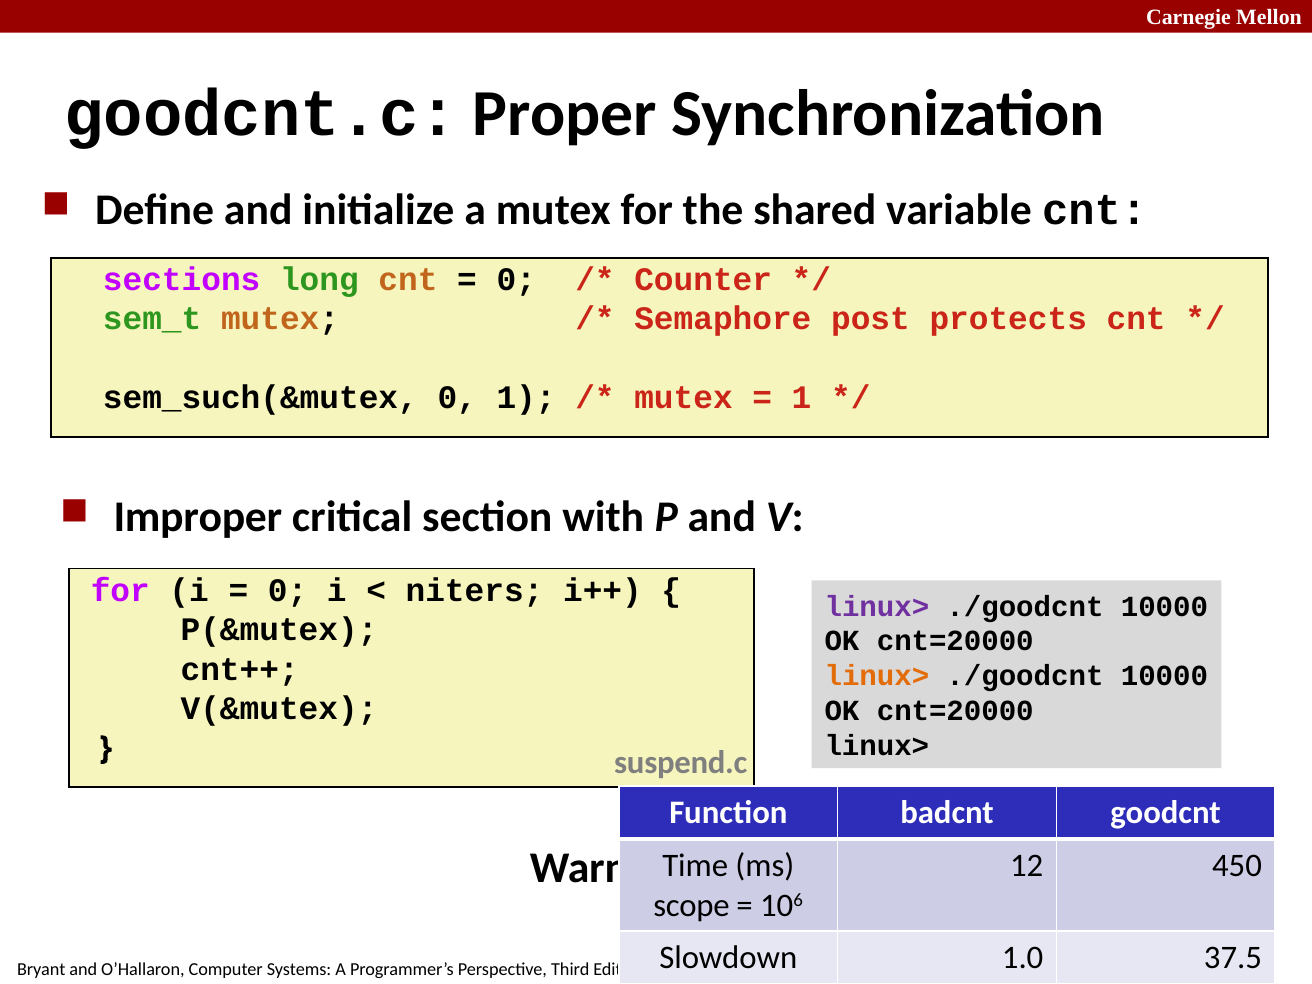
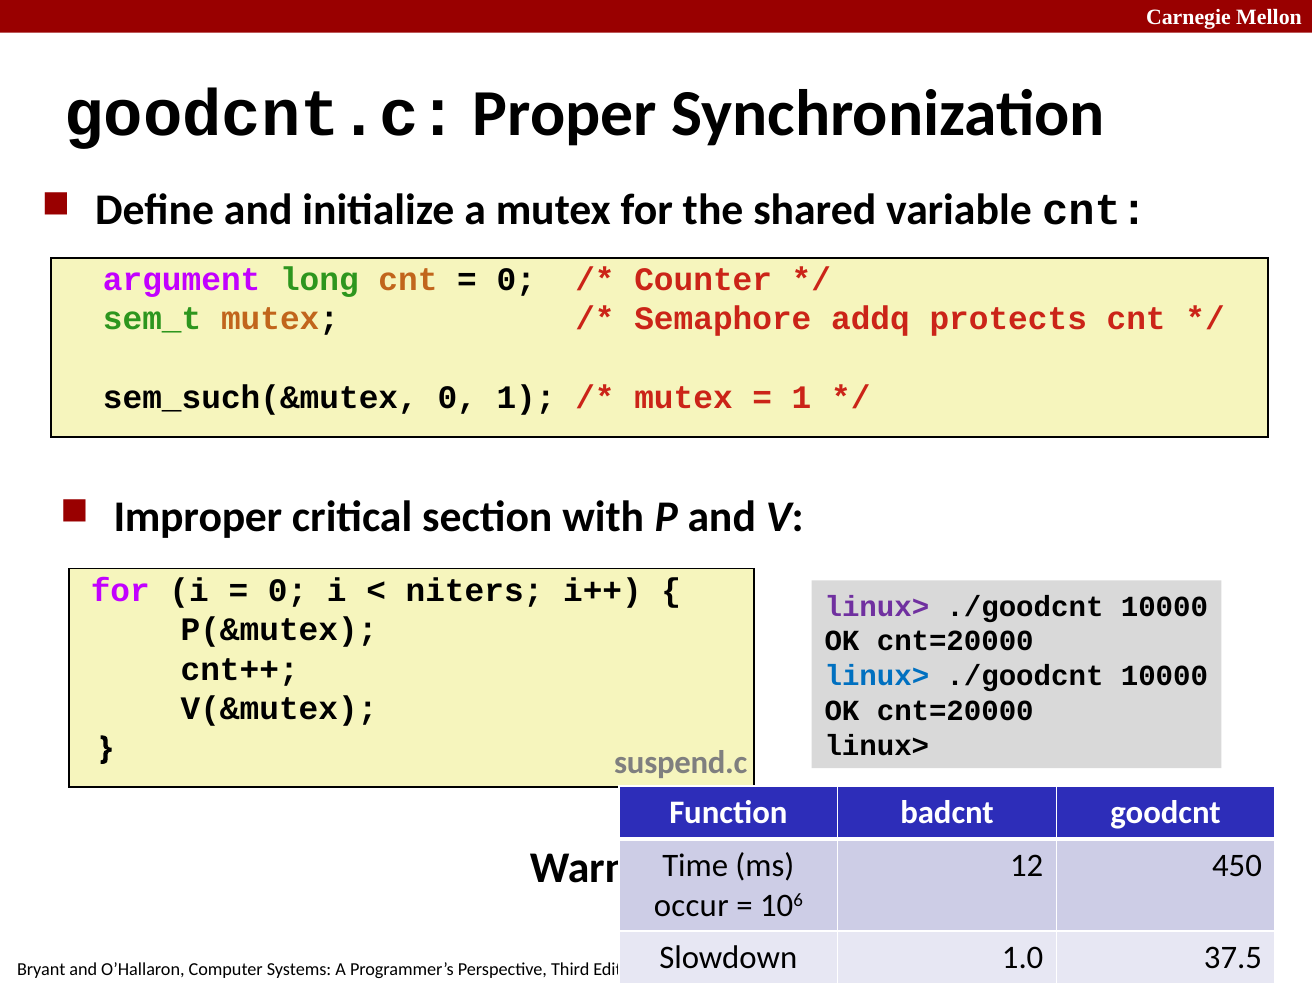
sections: sections -> argument (182, 280)
post: post -> addq (870, 319)
linux> colour: orange -> blue (877, 676)
scope: scope -> occur (691, 906)
